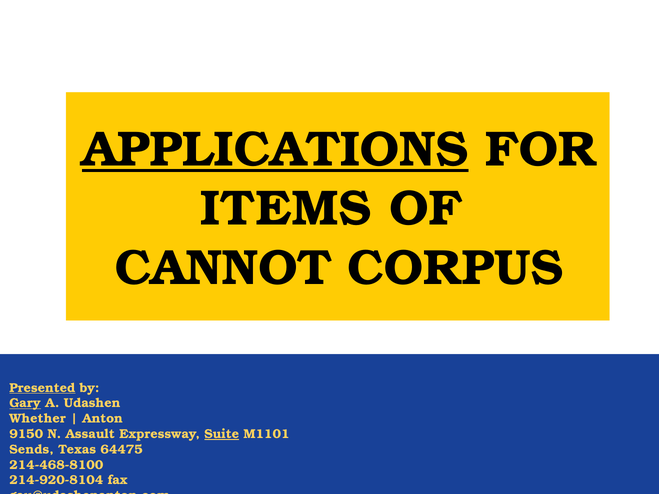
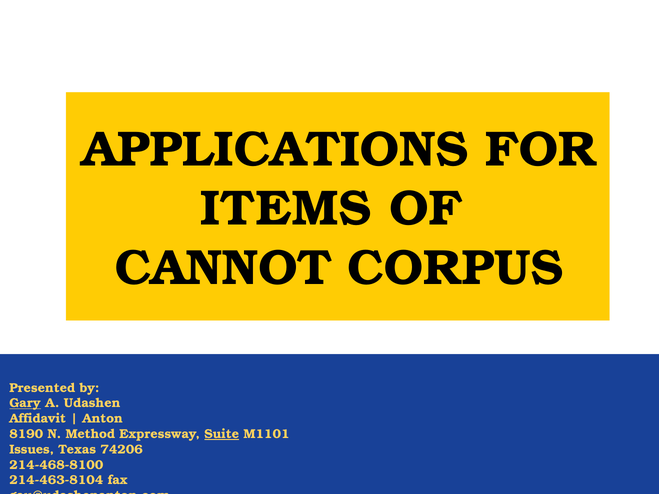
APPLICATIONS underline: present -> none (275, 149)
Presented underline: present -> none (42, 388)
Whether: Whether -> Affidavit (38, 419)
9150: 9150 -> 8190 (26, 434)
Assault: Assault -> Method (90, 434)
Sends: Sends -> Issues (32, 450)
64475: 64475 -> 74206 (122, 450)
214-920-8104: 214-920-8104 -> 214-463-8104 (56, 480)
